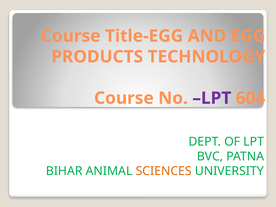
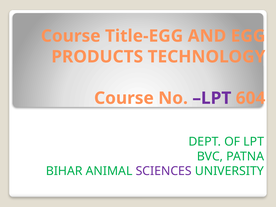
SCIENCES colour: orange -> purple (164, 171)
